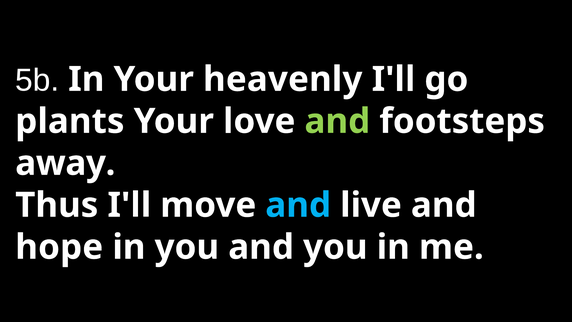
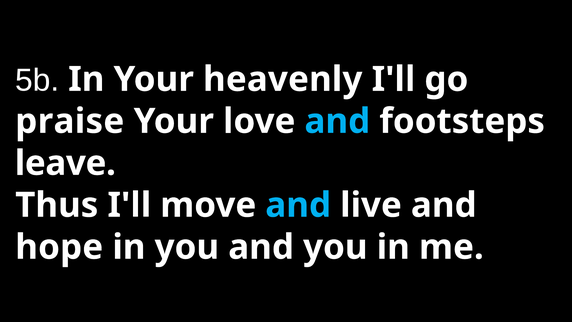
plants: plants -> praise (70, 121)
and colour: light green -> light blue (337, 121)
away: away -> leave (65, 163)
